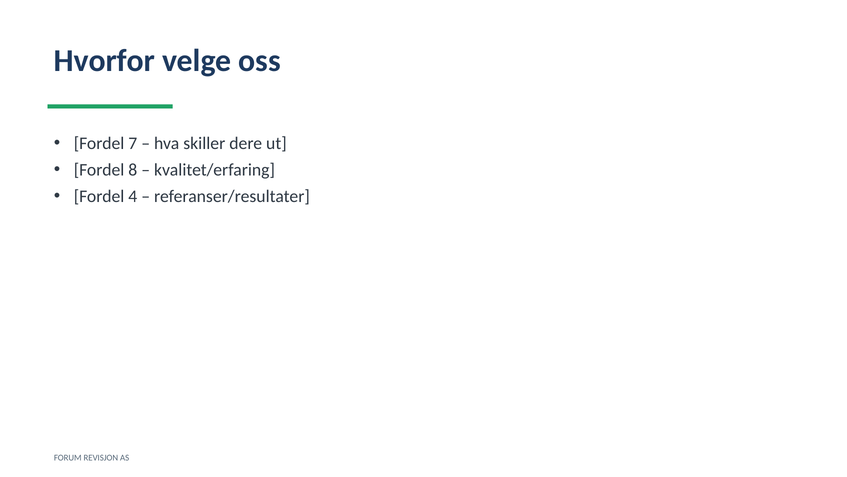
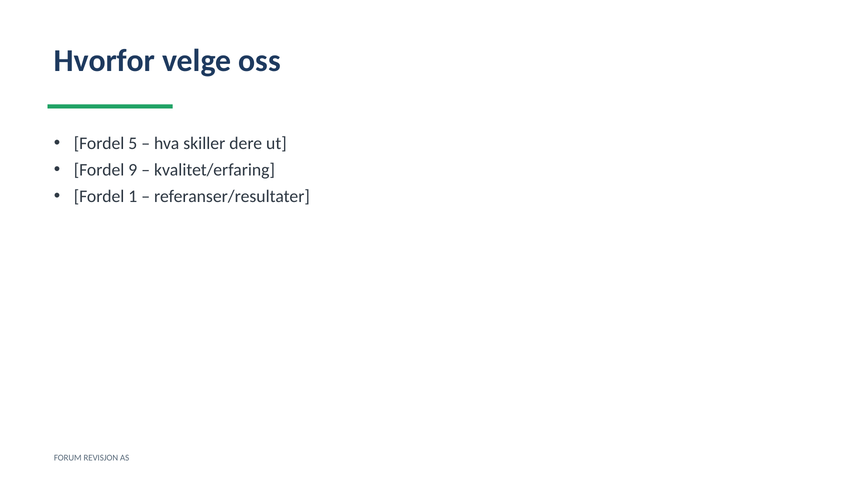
7: 7 -> 5 (133, 143)
8: 8 -> 9 (133, 170)
4: 4 -> 1 (133, 196)
